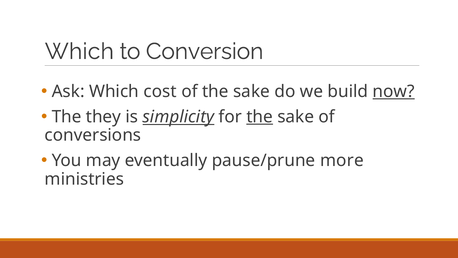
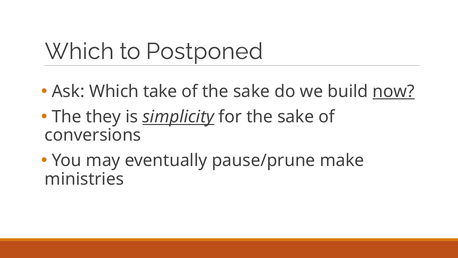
Conversion: Conversion -> Postponed (204, 51)
cost: cost -> take (160, 91)
the underline: present -> none (260, 117)
more: more -> make (342, 160)
